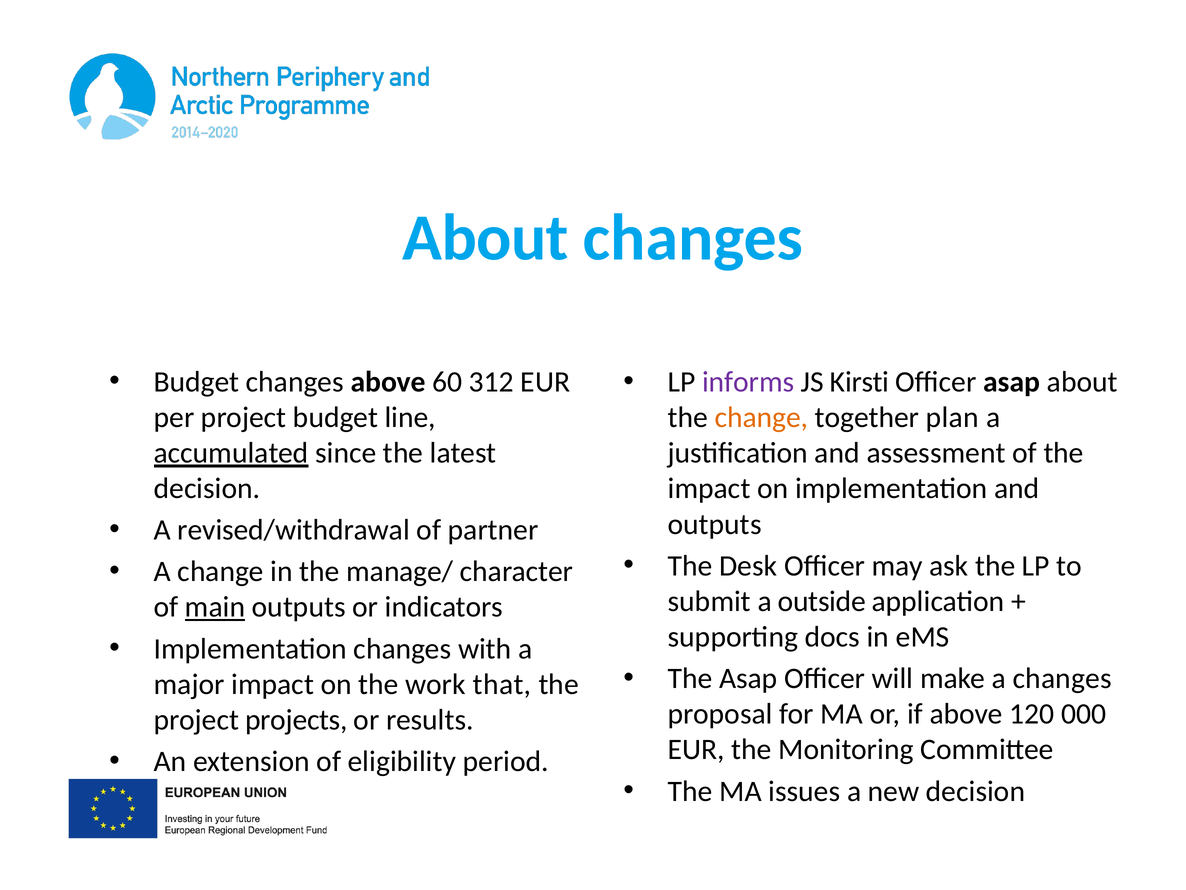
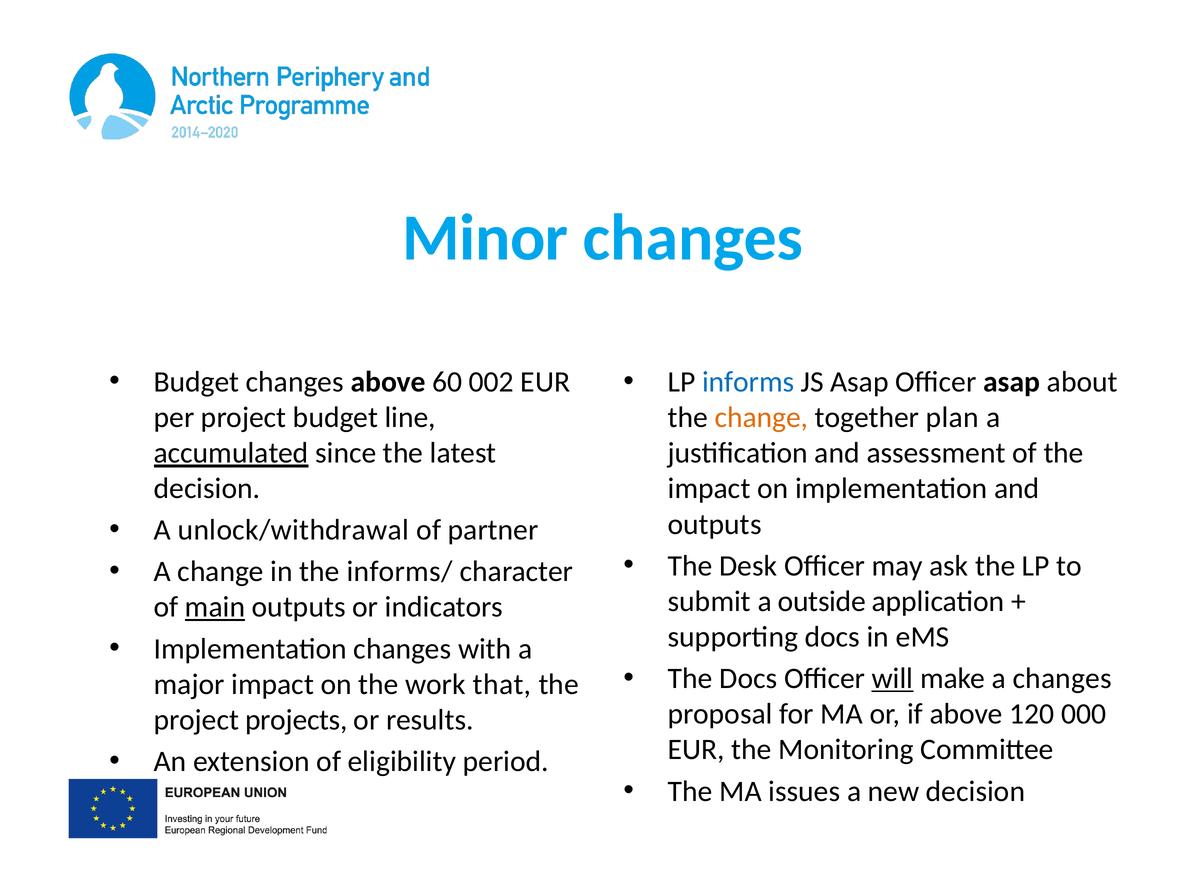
About: About -> Minor (485, 238)
312: 312 -> 002 (491, 382)
informs colour: purple -> blue (748, 382)
JS Kirsti: Kirsti -> Asap (860, 382)
revised/withdrawal: revised/withdrawal -> unlock/withdrawal (293, 530)
manage/: manage/ -> informs/ (400, 571)
The Asap: Asap -> Docs (748, 678)
will underline: none -> present (892, 678)
